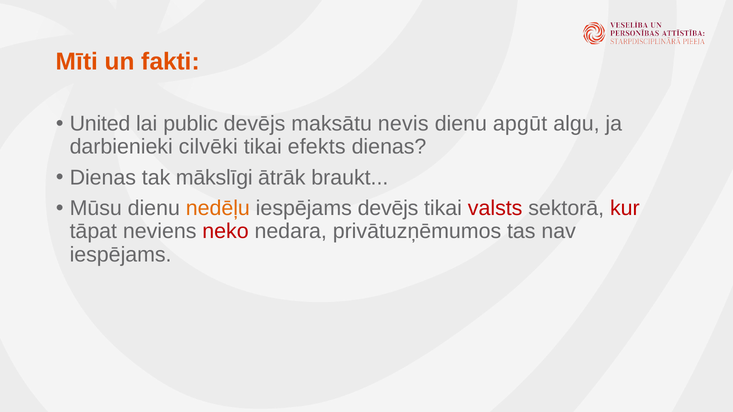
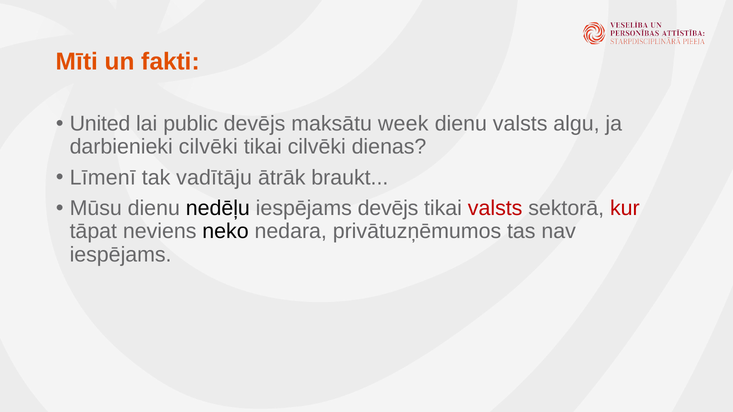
nevis: nevis -> week (403, 124)
dienu apgūt: apgūt -> valsts (520, 124)
tikai efekts: efekts -> cilvēki (317, 147)
Dienas: Dienas -> Līmenī (103, 178)
mākslīgi: mākslīgi -> vadītāju (214, 178)
nedēļu colour: orange -> black (218, 208)
neko colour: red -> black (225, 232)
